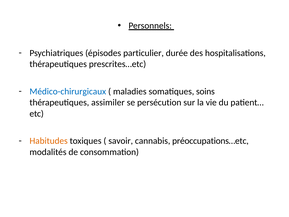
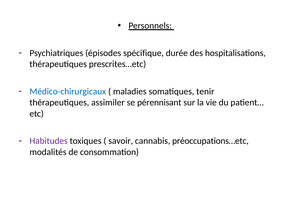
particulier: particulier -> spécifique (143, 53)
soins: soins -> tenir (205, 91)
persécution: persécution -> pérennisant (159, 102)
Habitudes colour: orange -> purple (49, 141)
